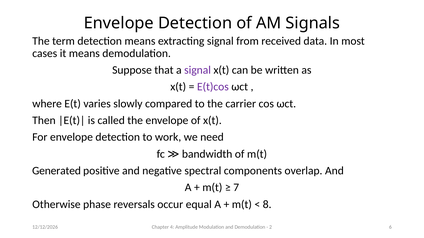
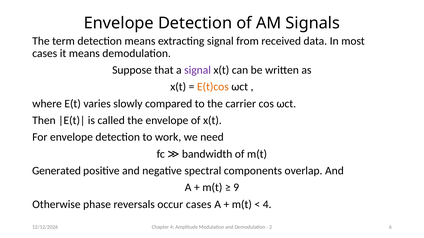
E(t)cos colour: purple -> orange (213, 87)
7: 7 -> 9 (236, 188)
occur equal: equal -> cases (199, 205)
8: 8 -> 4 (267, 205)
